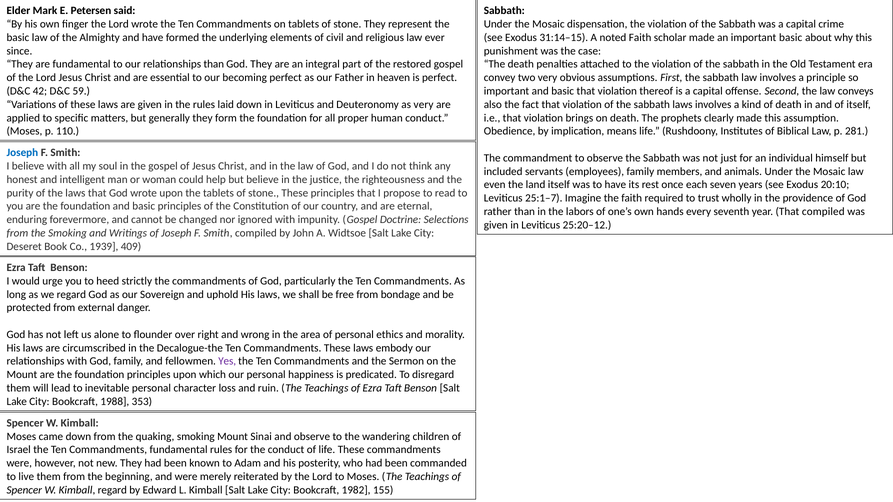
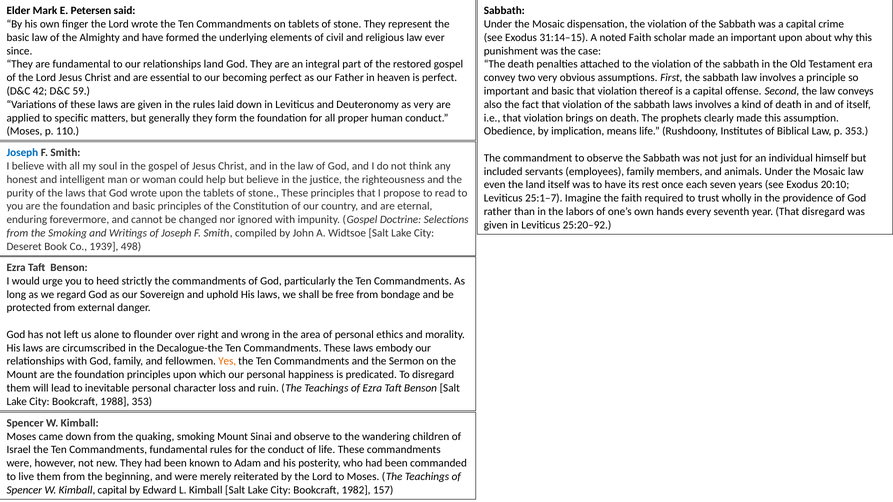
important basic: basic -> upon (791, 38)
relationships than: than -> land (214, 64)
p 281: 281 -> 353 (857, 131)
That compiled: compiled -> disregard (823, 212)
25:20–12: 25:20–12 -> 25:20–92 (587, 225)
409: 409 -> 498 (131, 247)
Yes colour: purple -> orange (227, 361)
Kimball regard: regard -> capital (112, 490)
155: 155 -> 157 (383, 490)
